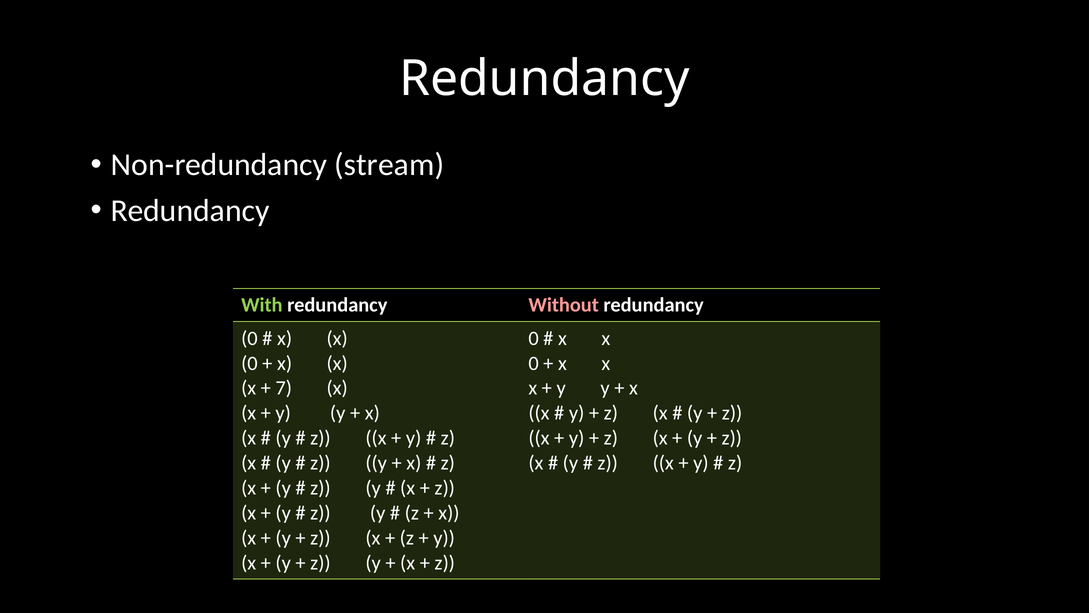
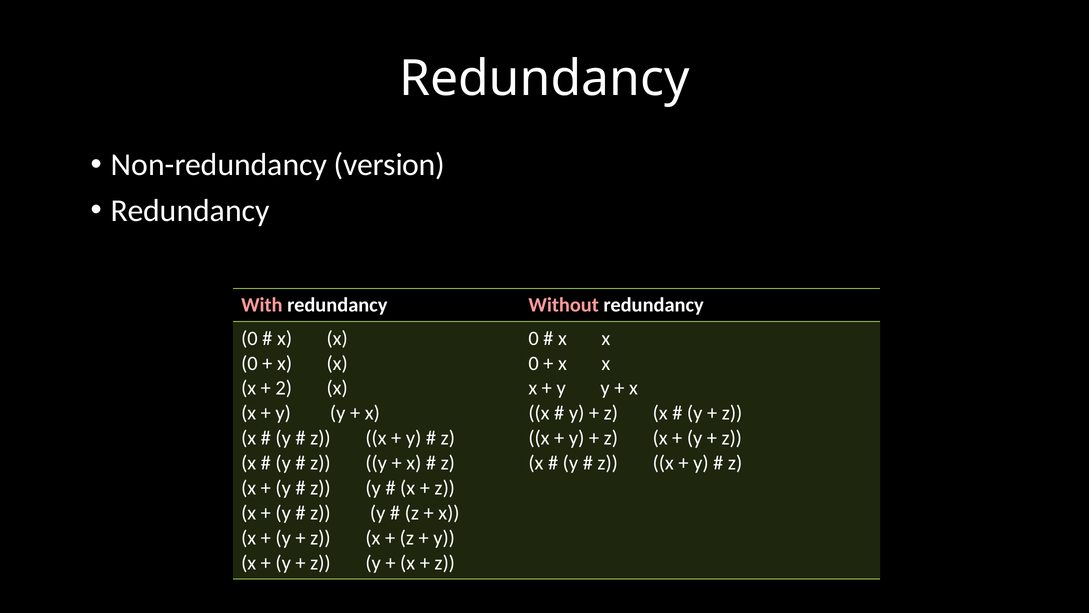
stream: stream -> version (389, 165)
With colour: light green -> pink (262, 305)
7: 7 -> 2 (284, 388)
